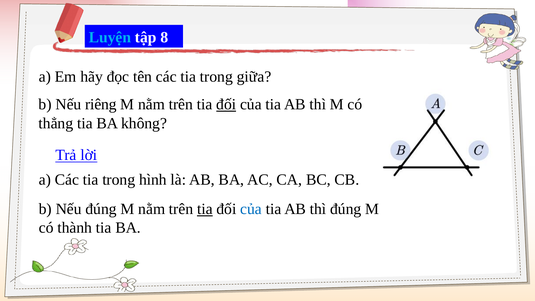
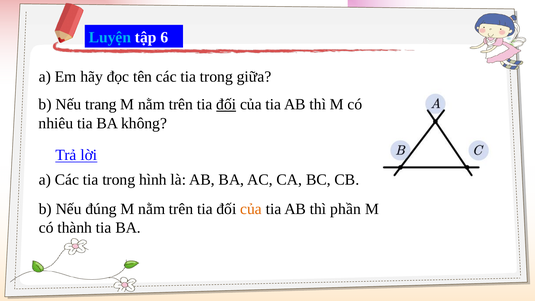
8: 8 -> 6 (164, 37)
riêng: riêng -> trang (101, 104)
thẳng: thẳng -> nhiêu (56, 123)
tia underline: present -> none (205, 209)
của colour: blue -> orange (251, 209)
thì đúng: đúng -> phần (346, 209)
